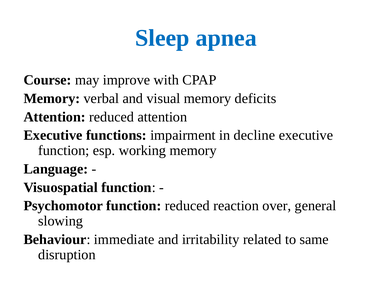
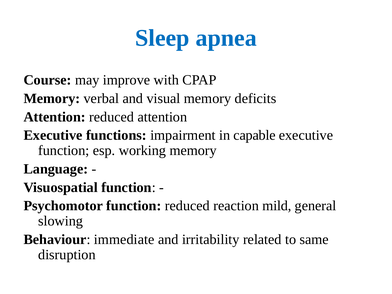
decline: decline -> capable (255, 135)
over: over -> mild (277, 206)
